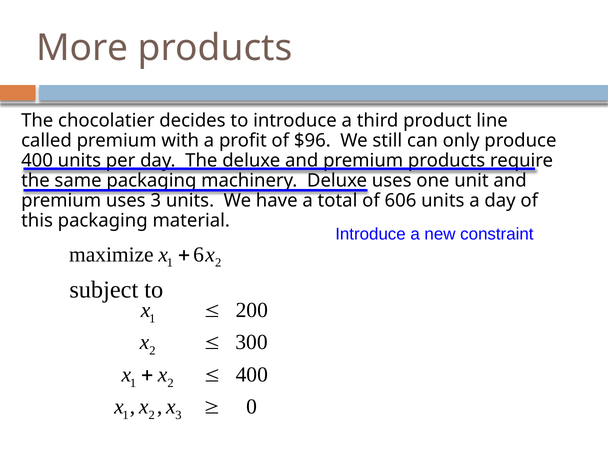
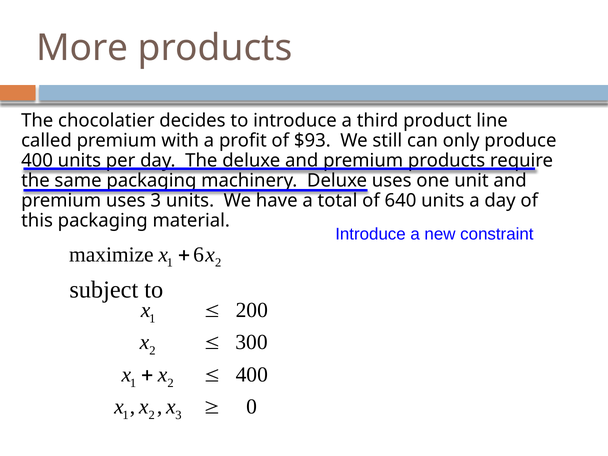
$96: $96 -> $93 (312, 140)
606: 606 -> 640 (401, 201)
